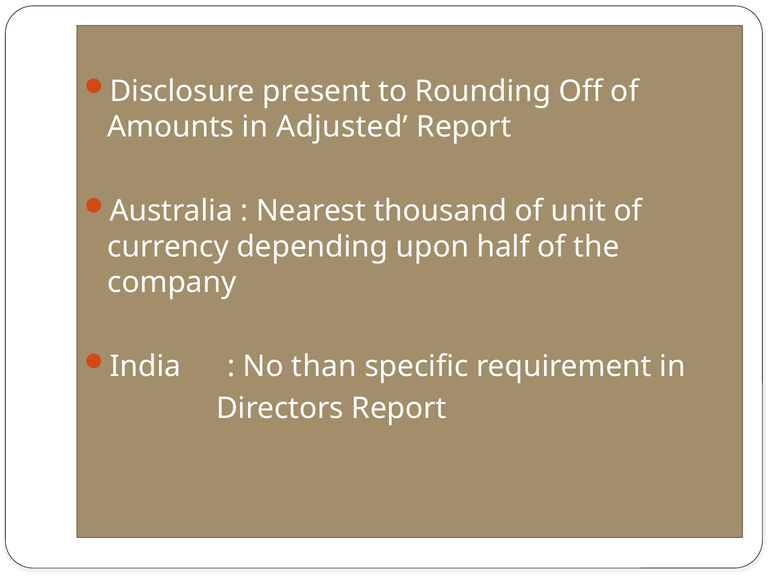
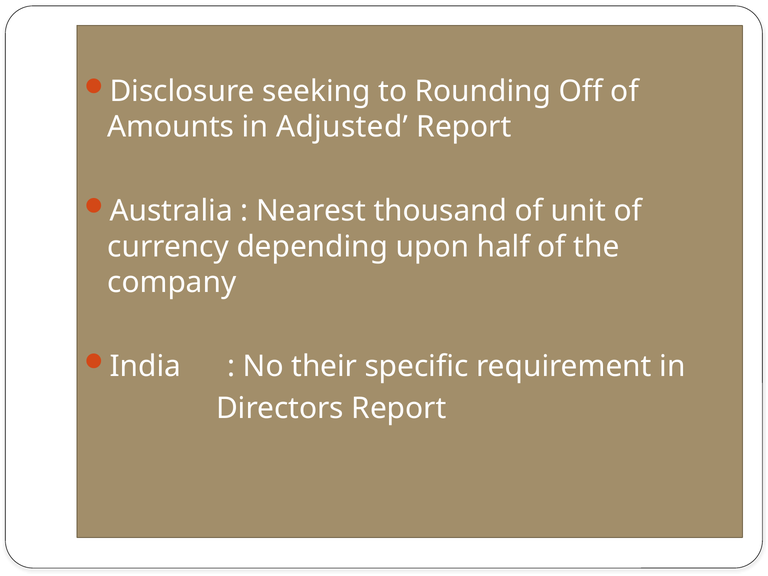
present: present -> seeking (316, 91)
than: than -> their (324, 366)
